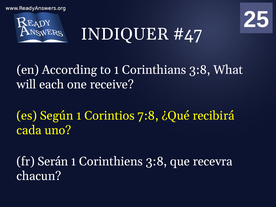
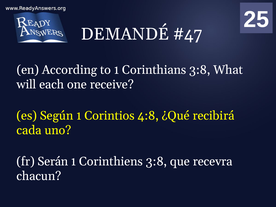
INDIQUER: INDIQUER -> DEMANDÉ (125, 34)
7:8: 7:8 -> 4:8 (148, 116)
